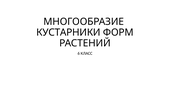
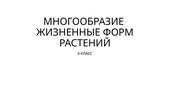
КУСТАРНИКИ: КУСТАРНИКИ -> ЖИЗНЕННЫЕ (68, 32)
